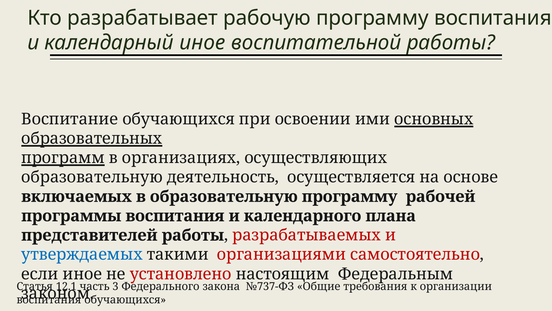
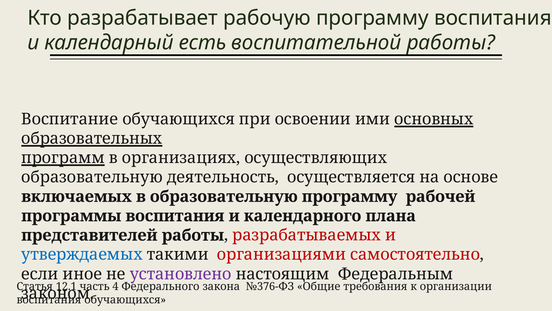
календарный иное: иное -> есть (203, 43)
установлено colour: red -> purple (181, 274)
3: 3 -> 4 (115, 286)
№737-ФЗ: №737-ФЗ -> №376-ФЗ (270, 286)
